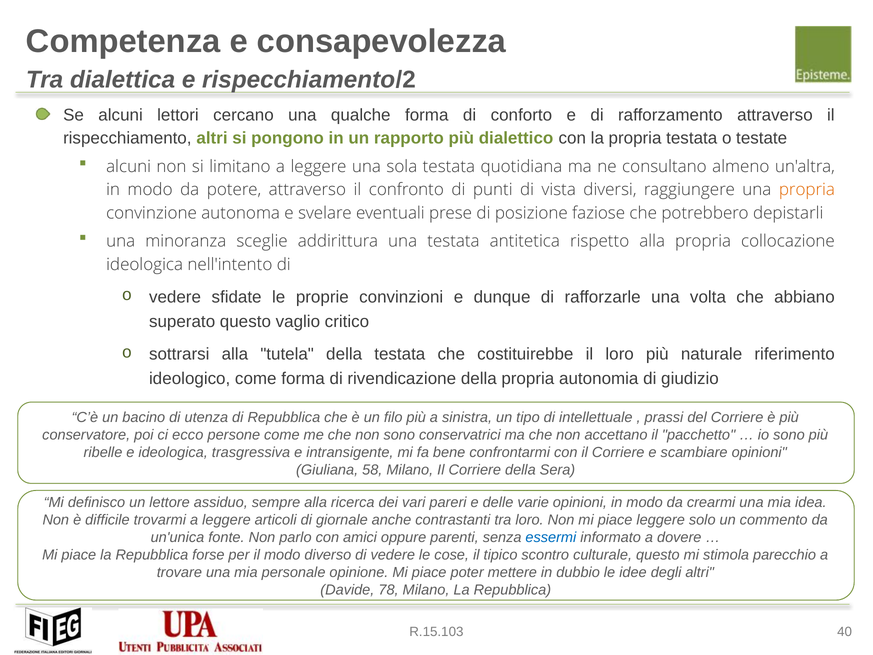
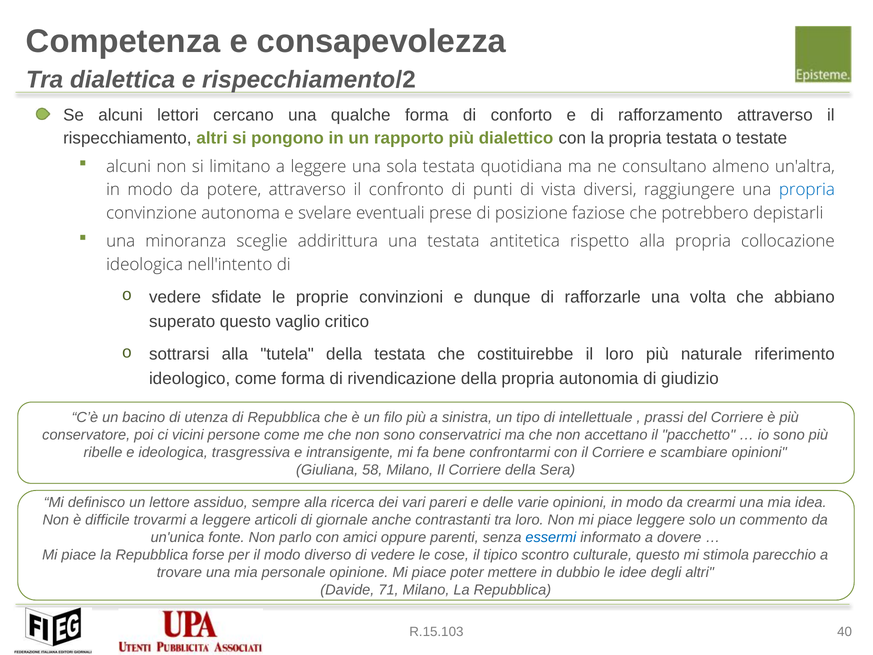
propria colour: orange -> blue (807, 190)
ecco: ecco -> vicini (188, 435)
78: 78 -> 71 (389, 590)
